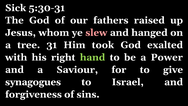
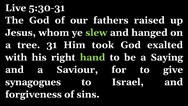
Sick: Sick -> Live (16, 8)
slew colour: pink -> light green (96, 33)
Power: Power -> Saying (167, 57)
